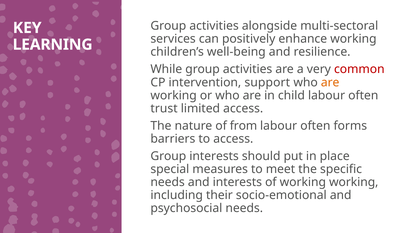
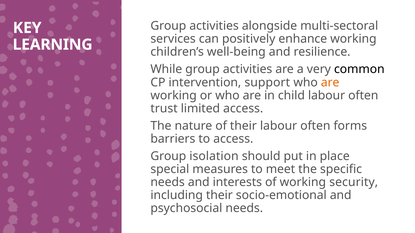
common colour: red -> black (359, 69)
of from: from -> their (243, 126)
Group interests: interests -> isolation (214, 156)
working working: working -> security (354, 183)
